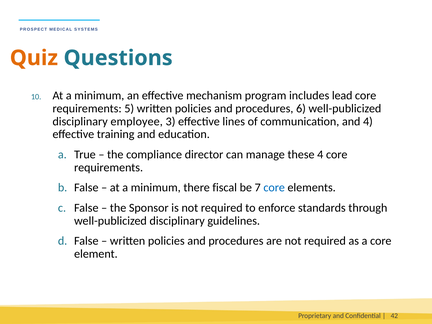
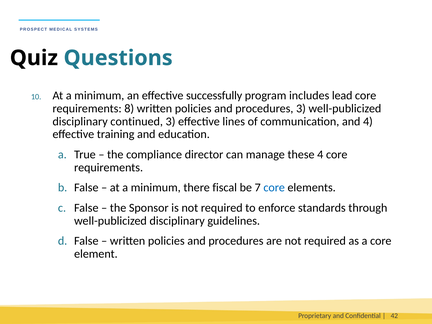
Quiz colour: orange -> black (34, 58)
mechanism: mechanism -> successfully (214, 95)
5: 5 -> 8 (129, 108)
procedures 6: 6 -> 3 (301, 108)
employee: employee -> continued (137, 121)
